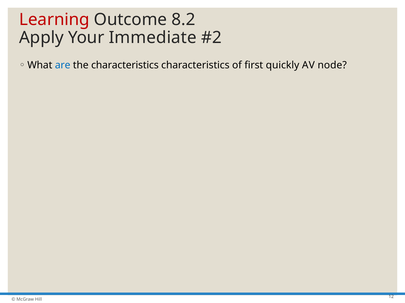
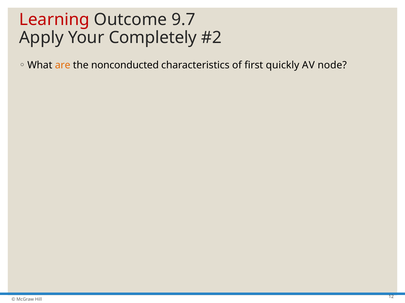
8.2: 8.2 -> 9.7 (183, 20)
Immediate: Immediate -> Completely (153, 38)
are colour: blue -> orange (63, 65)
the characteristics: characteristics -> nonconducted (125, 65)
